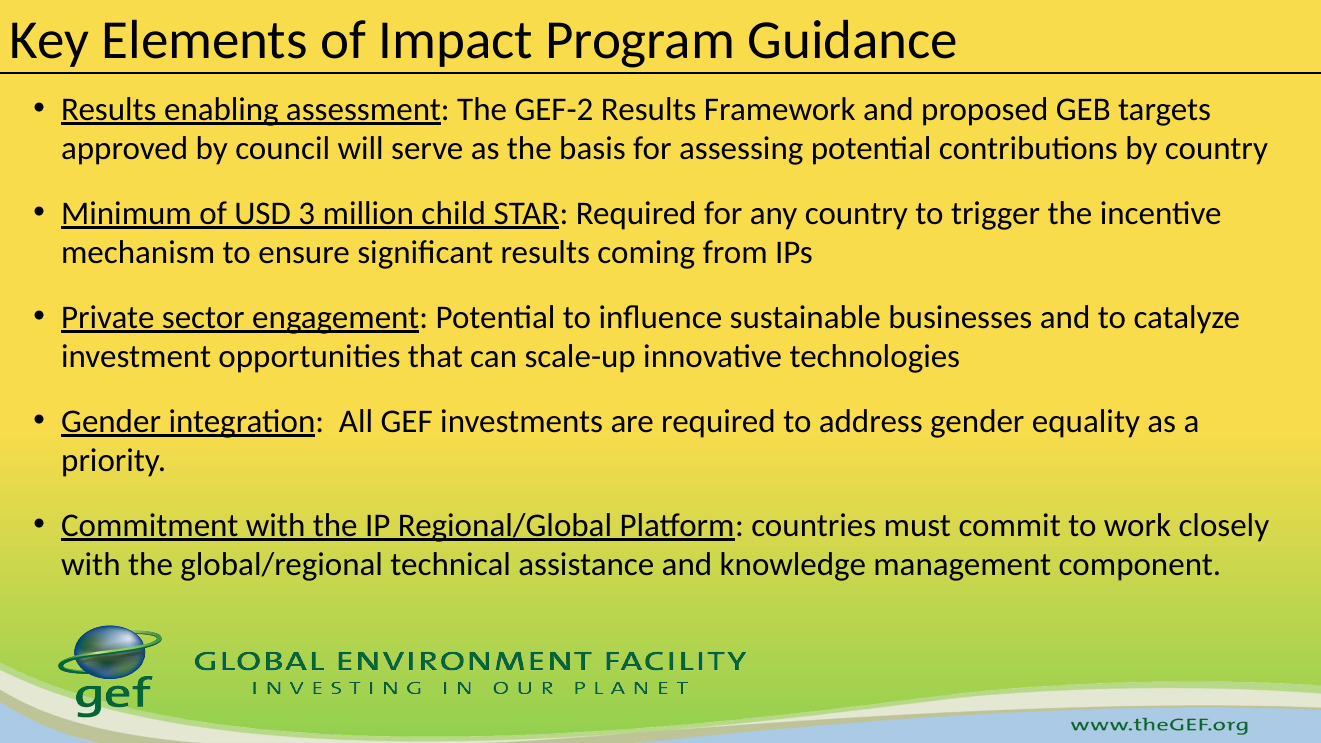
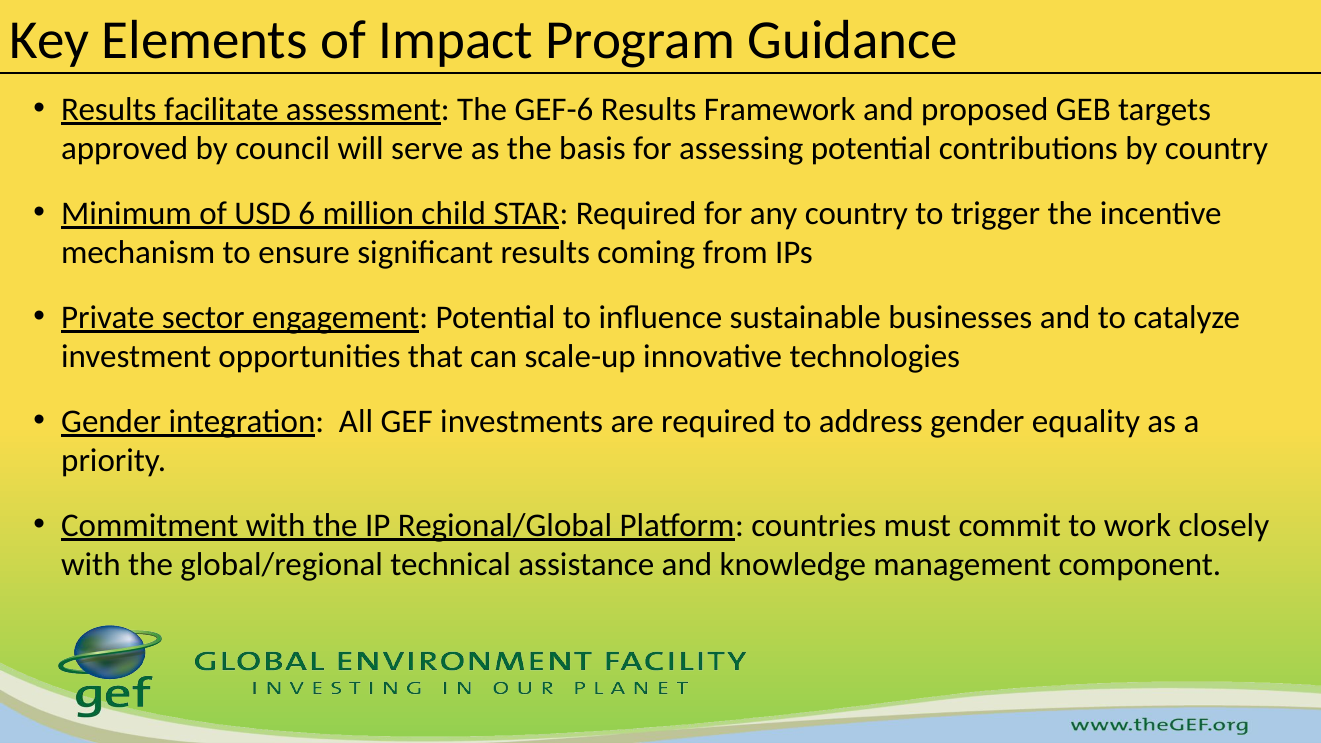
enabling: enabling -> facilitate (221, 109)
GEF-2: GEF-2 -> GEF-6 (554, 109)
3: 3 -> 6 (307, 213)
